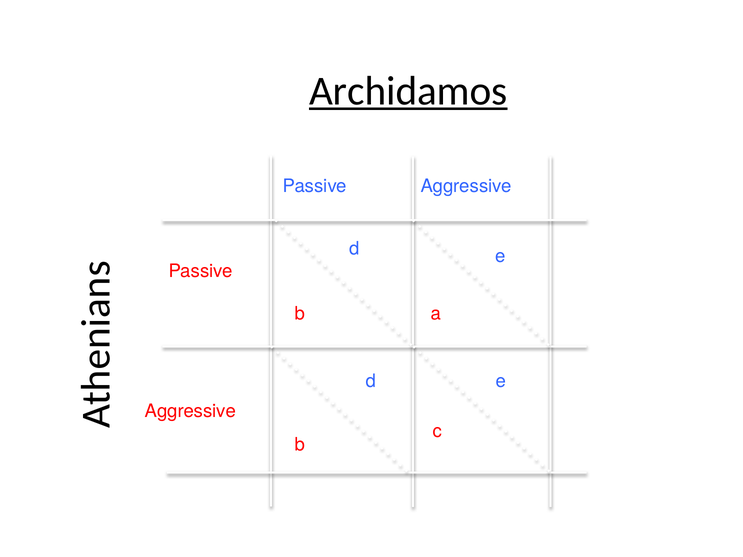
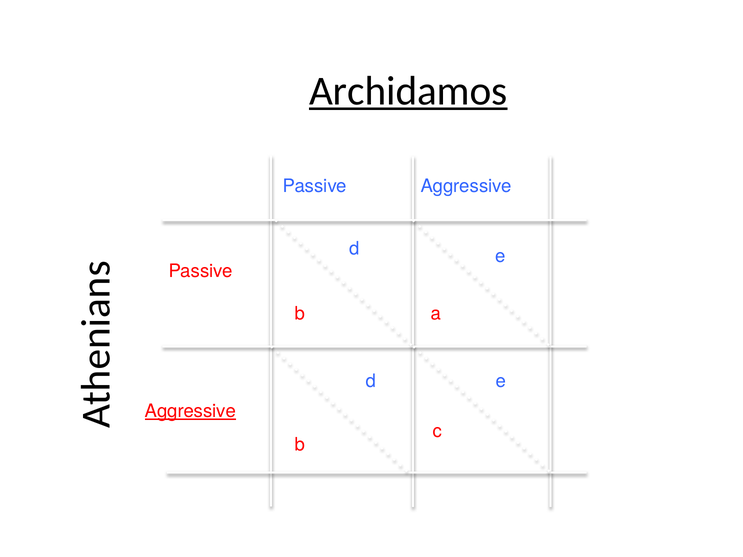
Aggressive underline: none -> present (190, 411)
